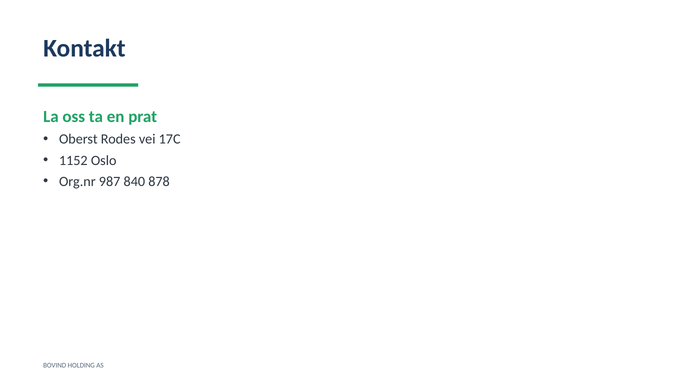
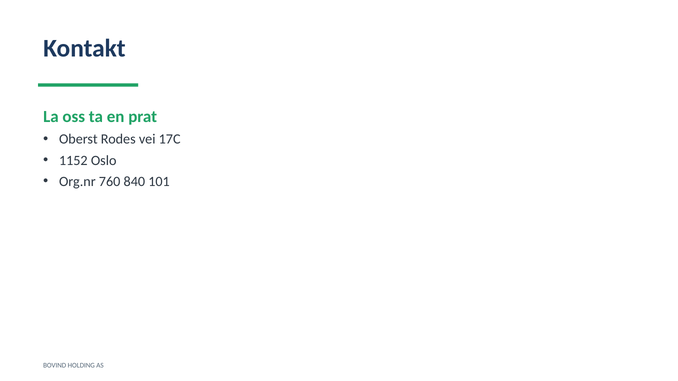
987: 987 -> 760 (110, 182)
878: 878 -> 101 (159, 182)
